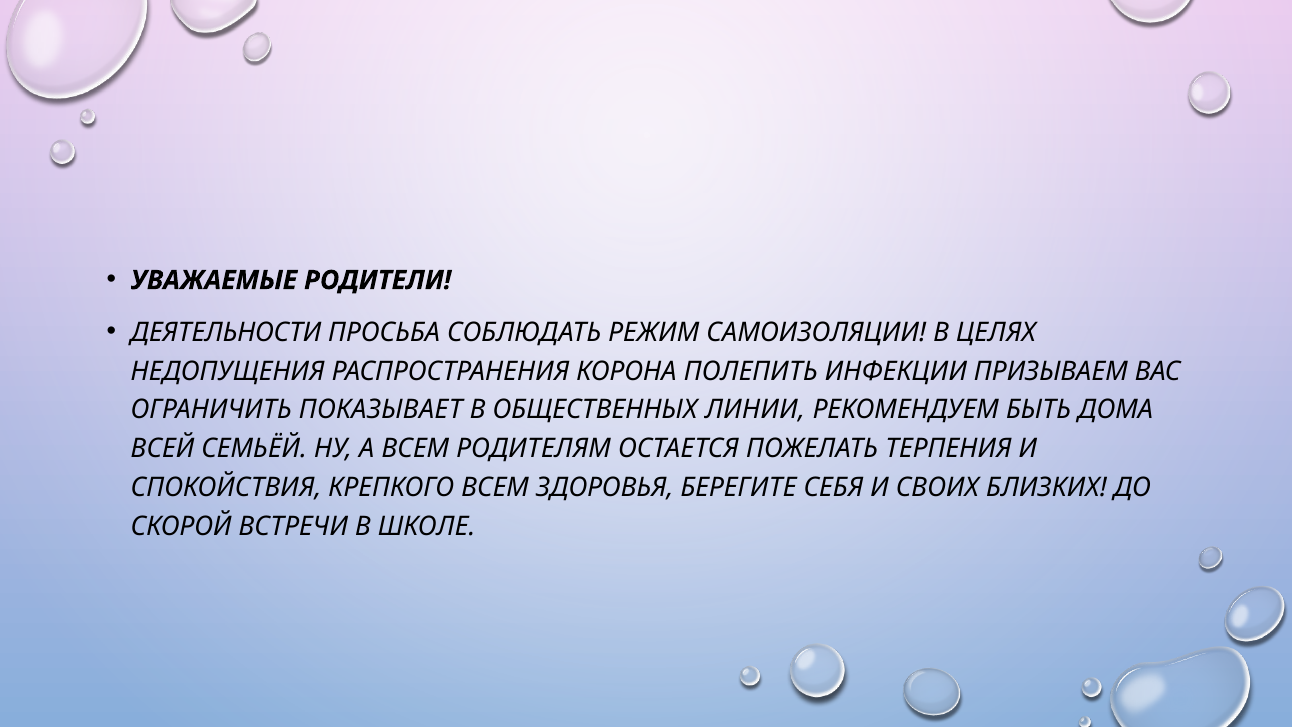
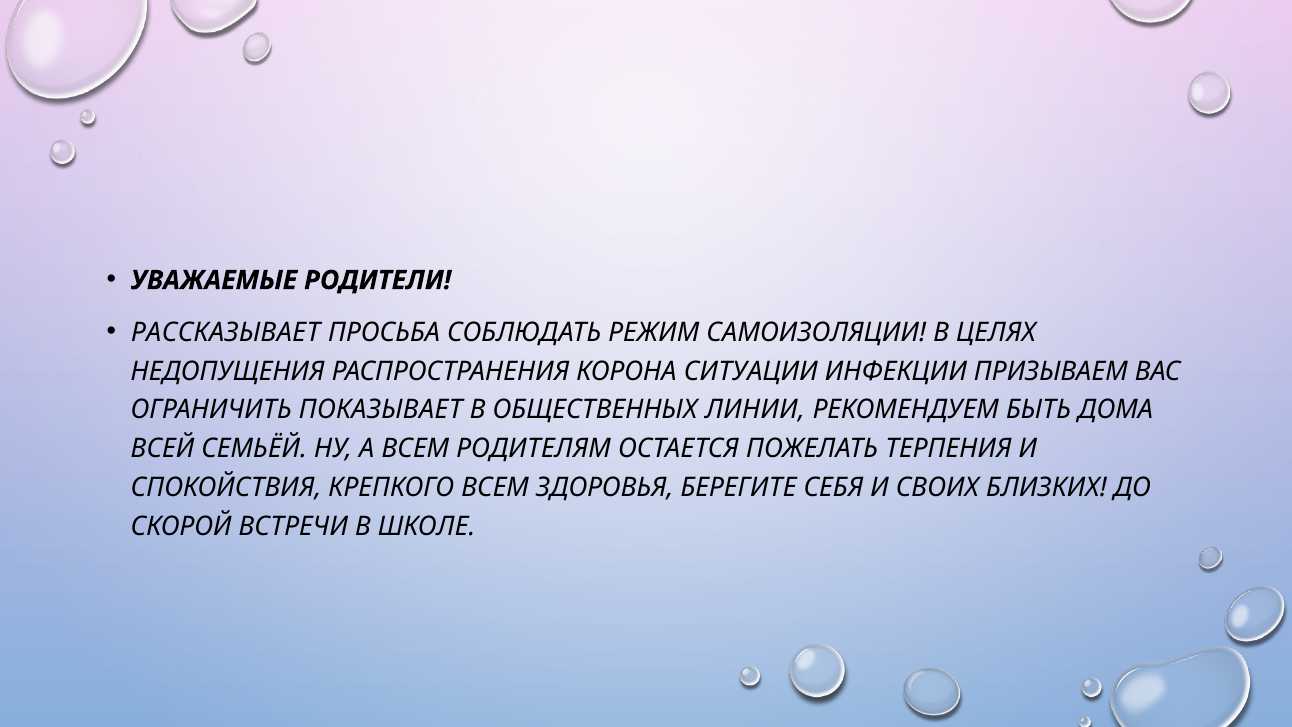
ДЕЯТЕЛЬНОСТИ: ДЕЯТЕЛЬНОСТИ -> РАССКАЗЫВАЕТ (226, 332)
ПОЛЕПИТЬ: ПОЛЕПИТЬ -> СИТУАЦИИ (751, 371)
